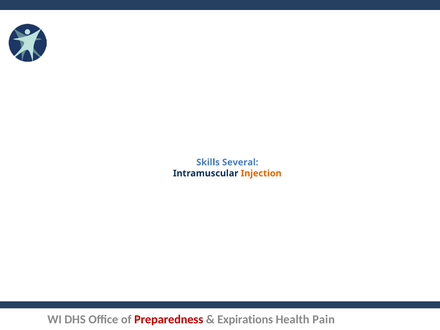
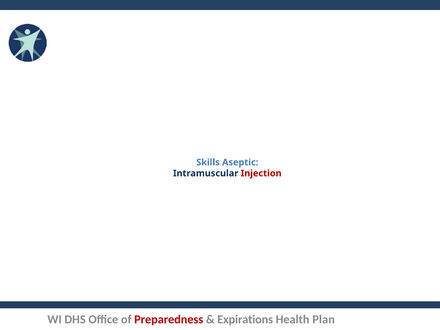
Several: Several -> Aseptic (240, 162)
Injection colour: orange -> red (261, 173)
Pain: Pain -> Plan (324, 319)
